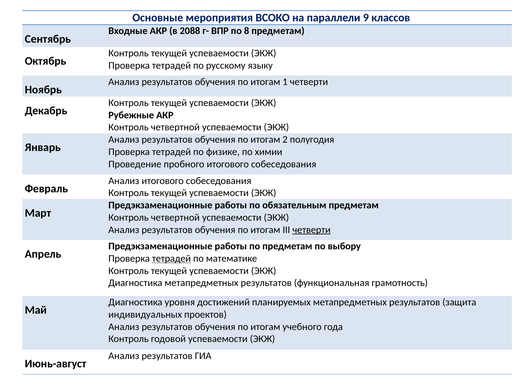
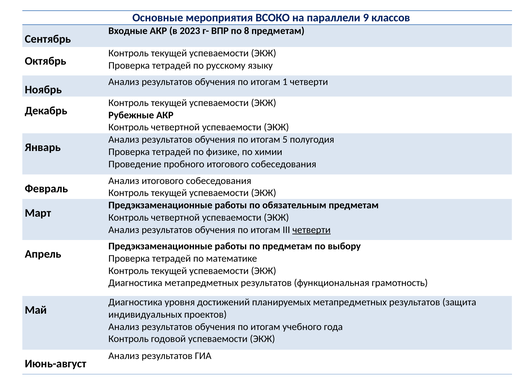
2088: 2088 -> 2023 (190, 31)
2: 2 -> 5 (285, 140)
тетрадей underline: present -> none (171, 259)
